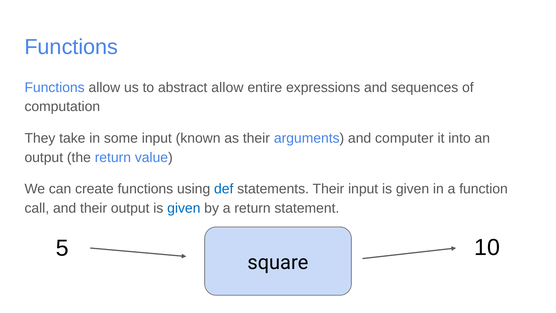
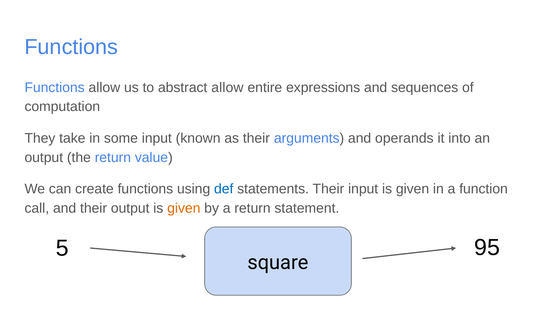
computer: computer -> operands (404, 138)
given colour: blue -> orange (184, 208)
10: 10 -> 95 (487, 247)
